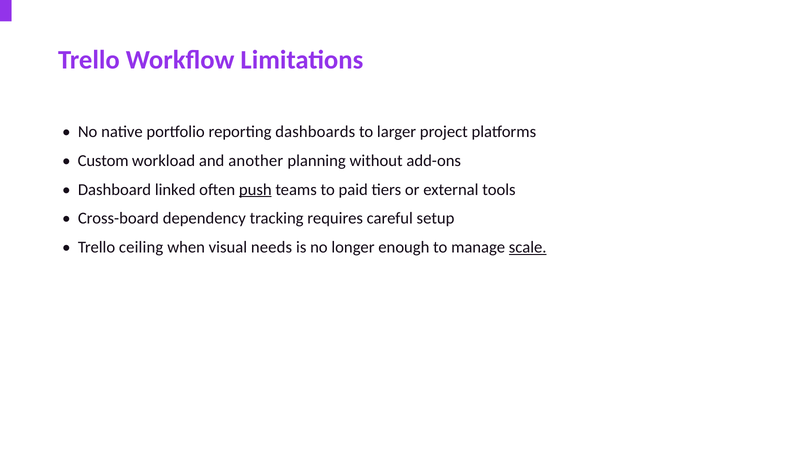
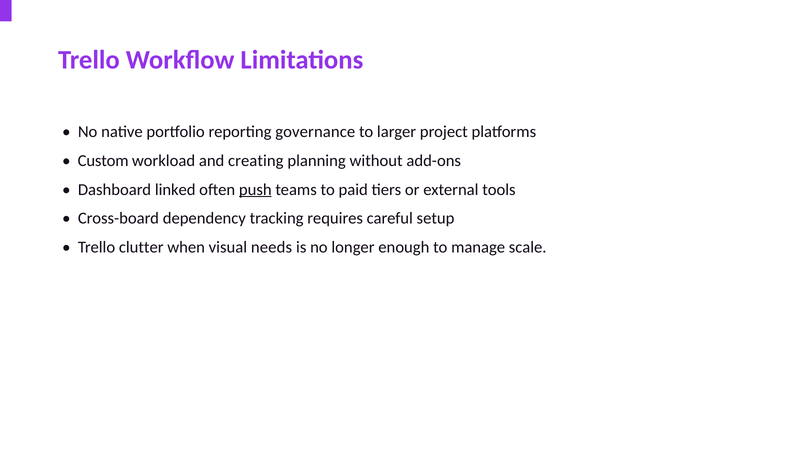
dashboards: dashboards -> governance (315, 132)
another: another -> creating (256, 161)
ceiling: ceiling -> clutter (141, 247)
scale underline: present -> none (528, 247)
